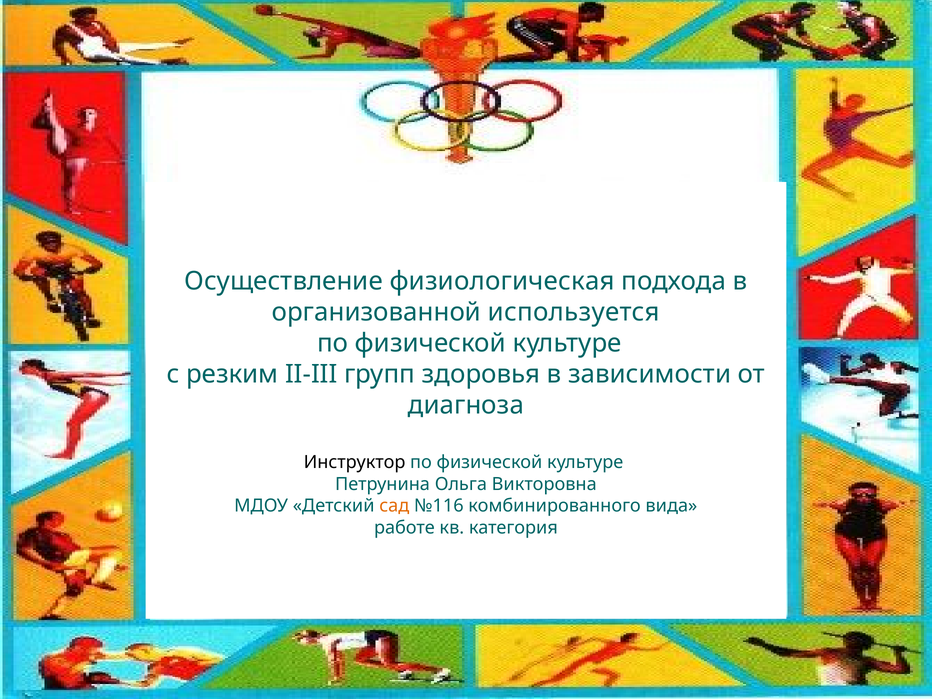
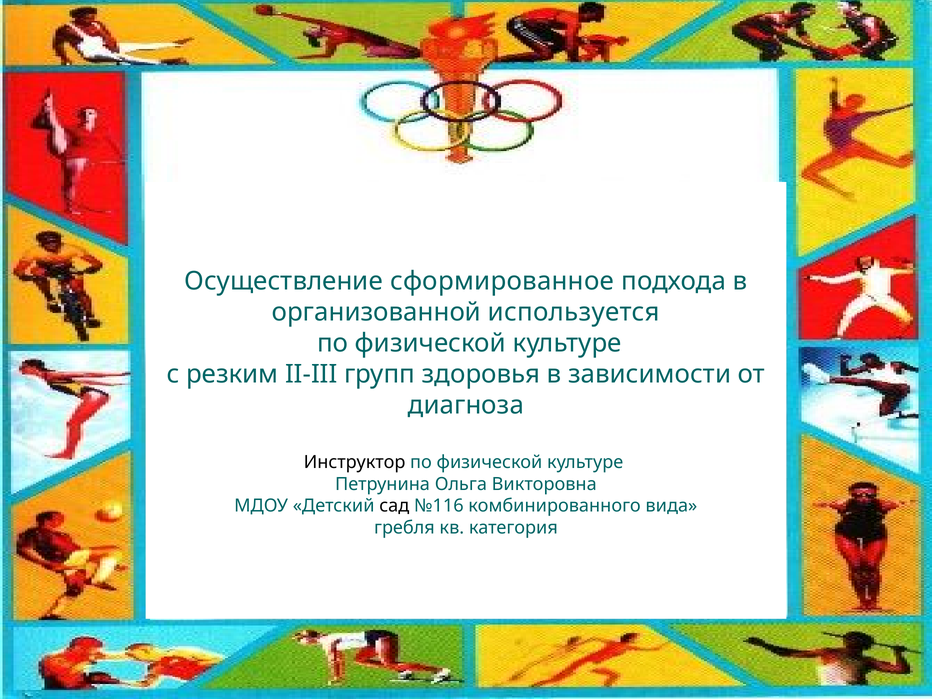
физиологическая: физиологическая -> сформированное (502, 281)
сад colour: orange -> black (394, 506)
работе: работе -> гребля (404, 528)
